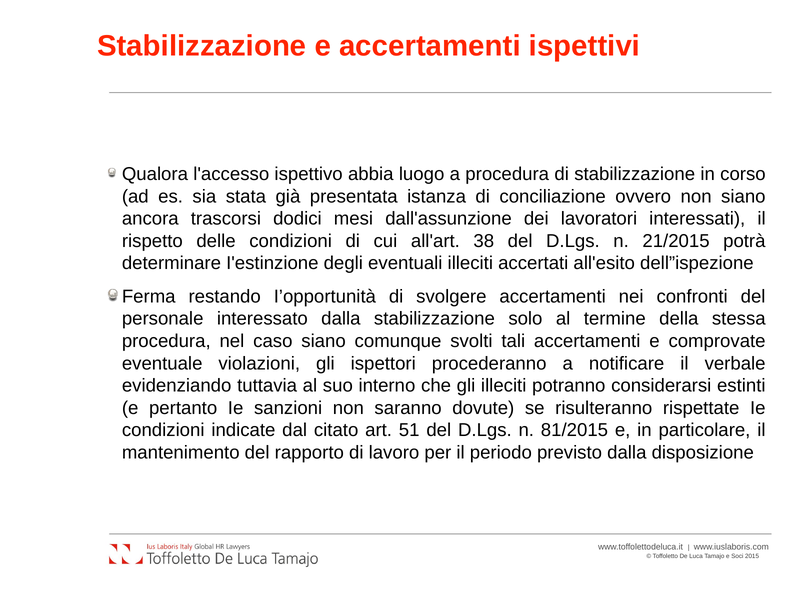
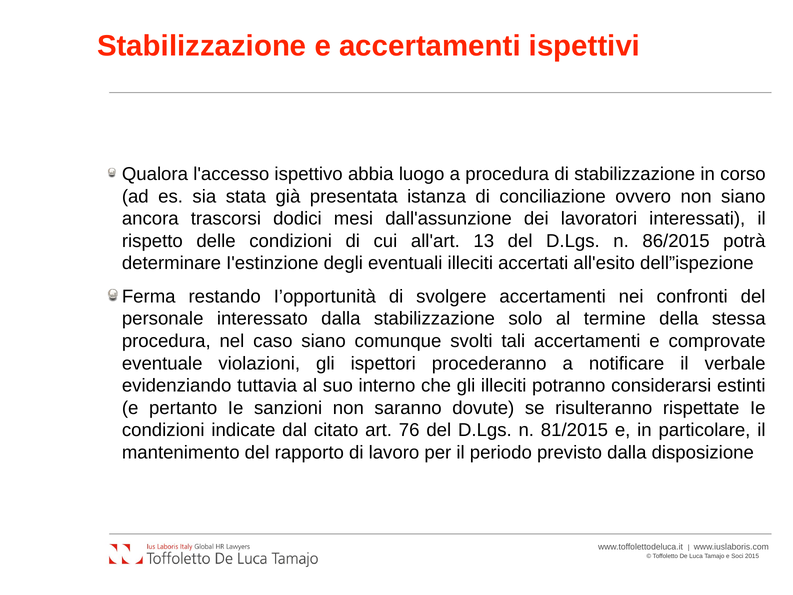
38: 38 -> 13 (484, 241)
21/2015: 21/2015 -> 86/2015 (676, 241)
51: 51 -> 76 (409, 430)
